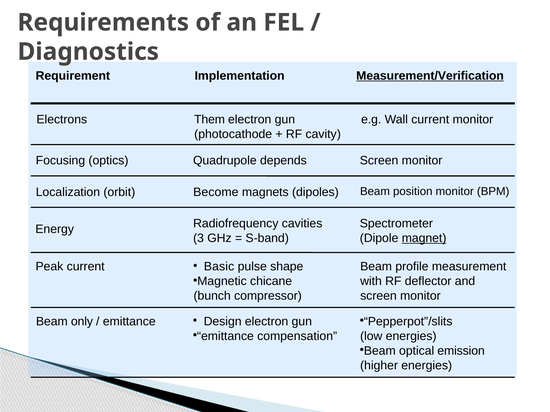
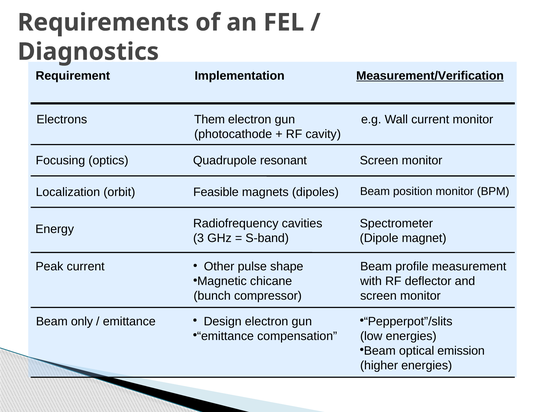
depends: depends -> resonant (283, 161)
Become: Become -> Feasible (216, 192)
magnet underline: present -> none (424, 238)
Basic: Basic -> Other (219, 267)
